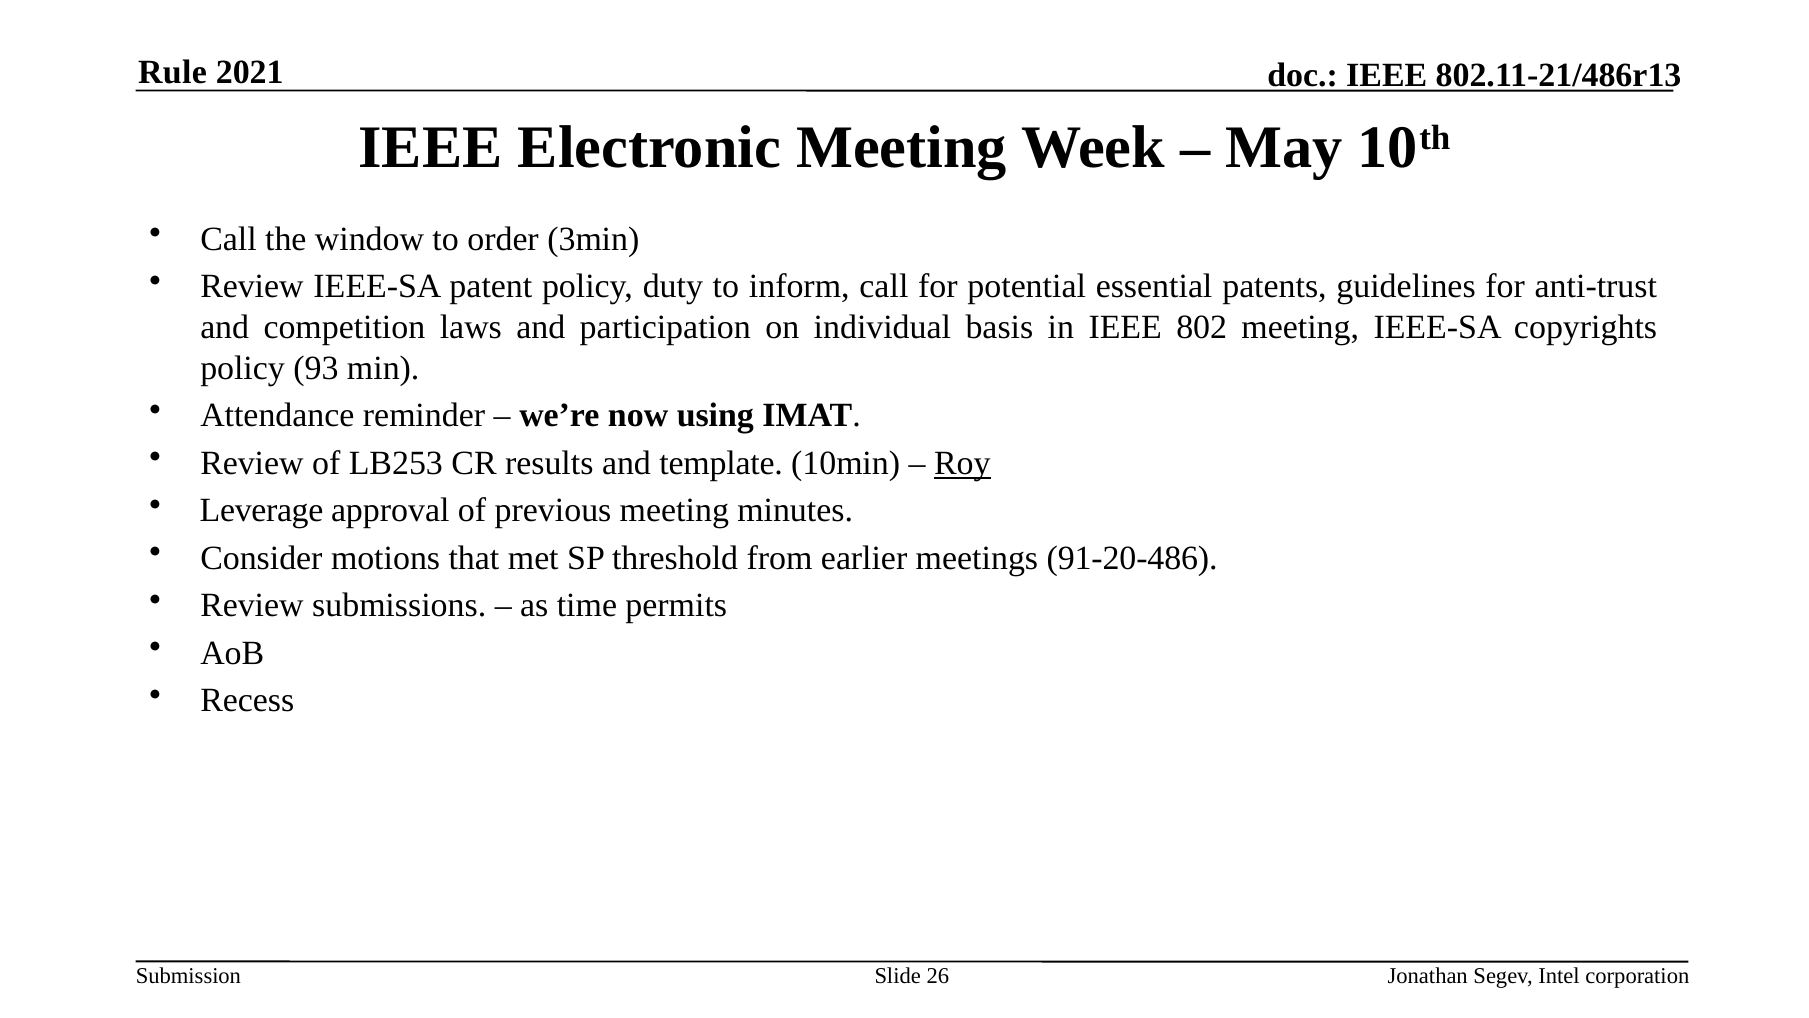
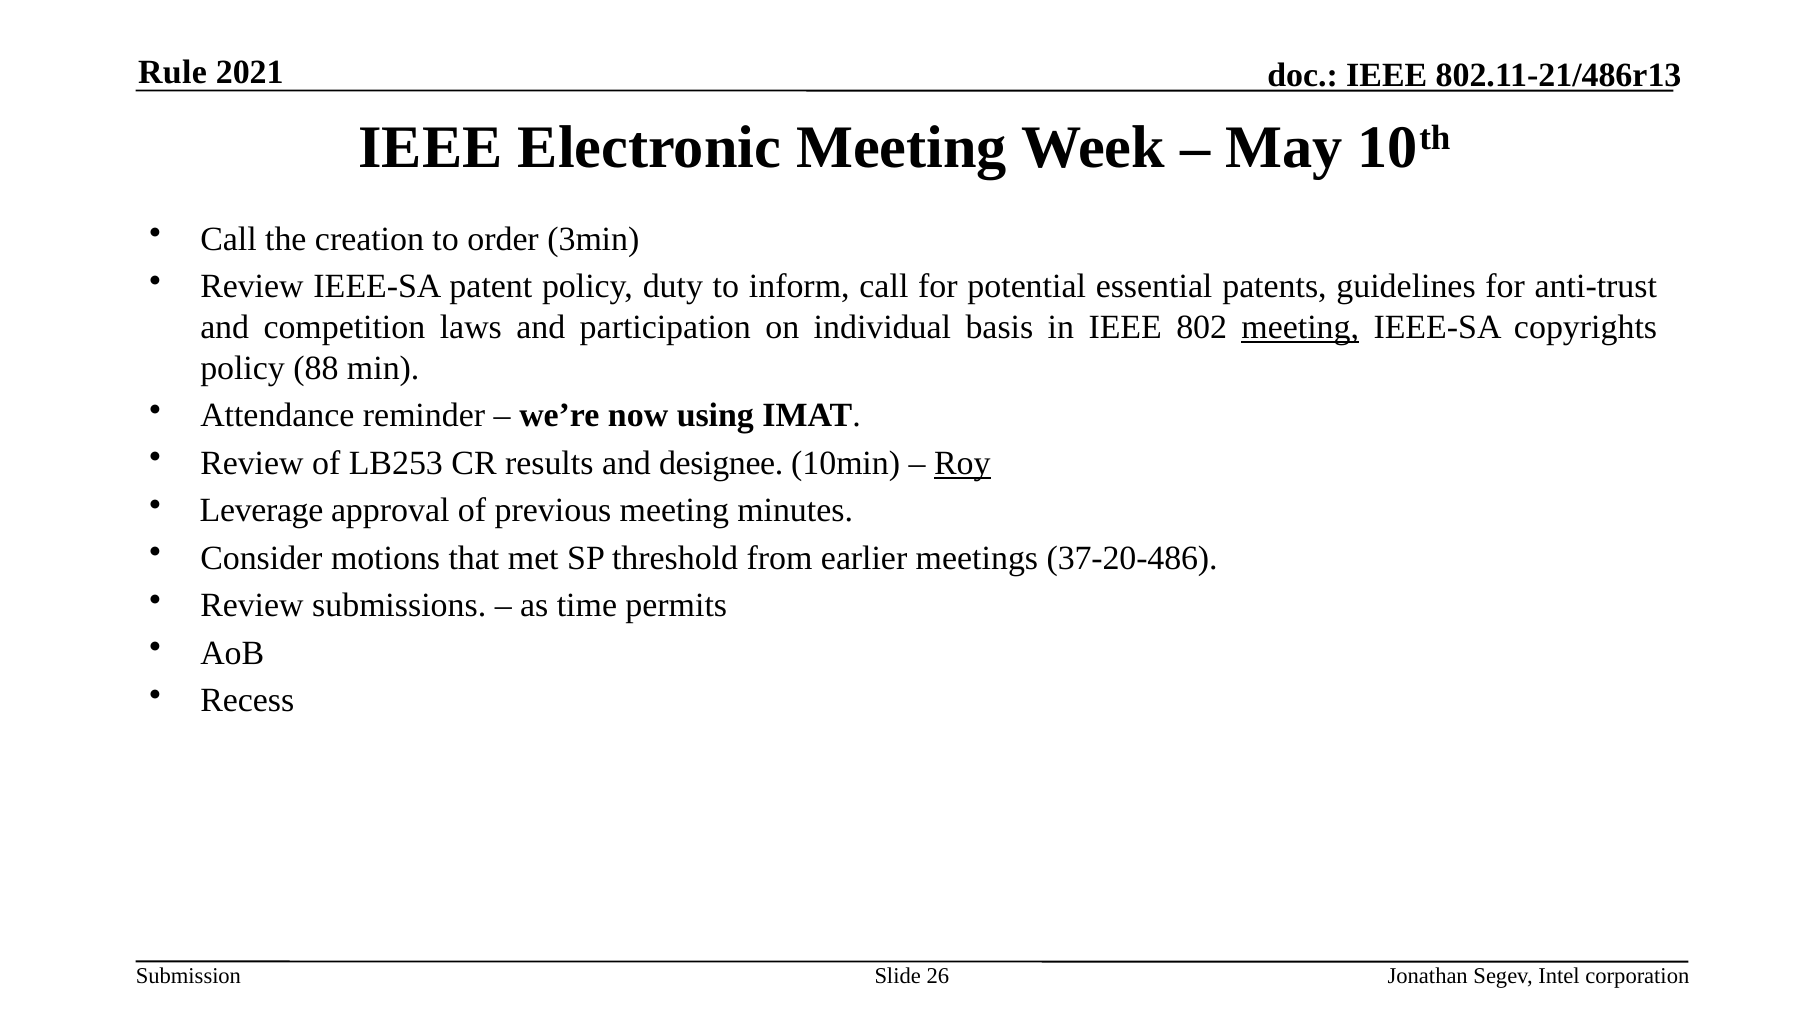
window: window -> creation (370, 239)
meeting underline: none -> present (1300, 327)
93: 93 -> 88 (316, 368)
template: template -> designee (721, 463)
91-20-486: 91-20-486 -> 37-20-486 (1132, 558)
